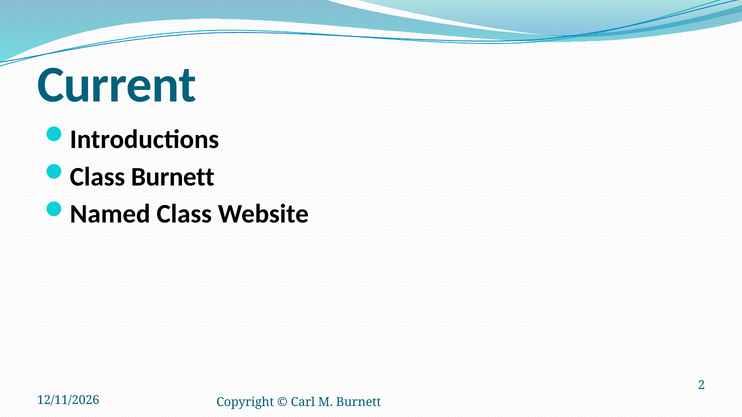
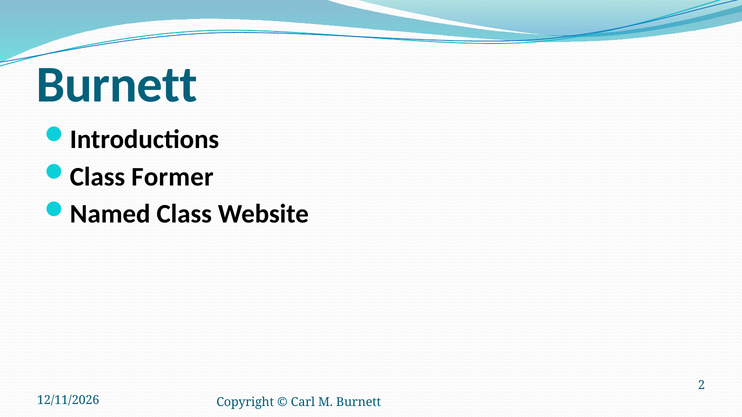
Current: Current -> Burnett (117, 85)
Class Burnett: Burnett -> Former (172, 177)
